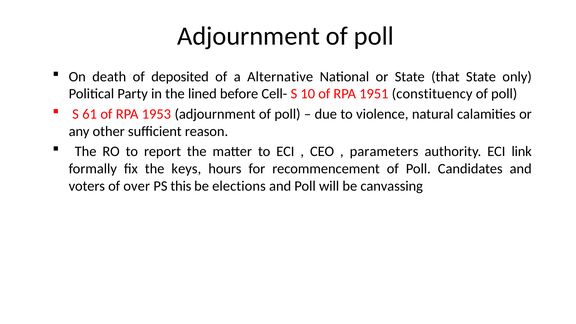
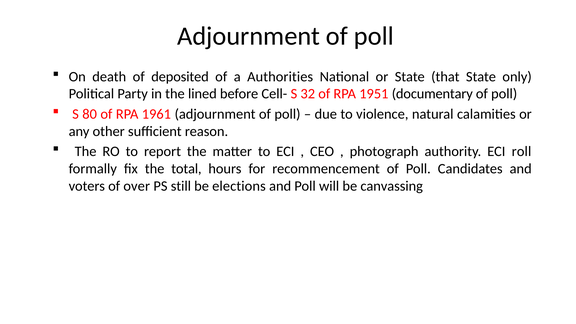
Alternative: Alternative -> Authorities (280, 77)
10: 10 -> 32 (308, 94)
constituency: constituency -> documentary (432, 94)
61: 61 -> 80 (90, 114)
1953: 1953 -> 1961 (156, 114)
parameters: parameters -> photograph (384, 151)
link: link -> roll (521, 151)
keys: keys -> total (186, 169)
this: this -> still (181, 186)
